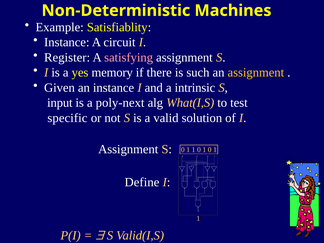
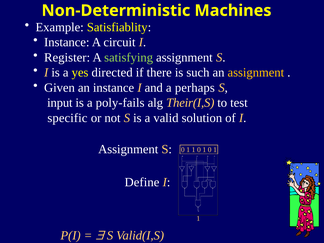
satisfying colour: pink -> light green (129, 57)
memory: memory -> directed (112, 73)
intrinsic: intrinsic -> perhaps (195, 88)
poly-next: poly-next -> poly-fails (120, 103)
What(I,S: What(I,S -> Their(I,S (190, 103)
